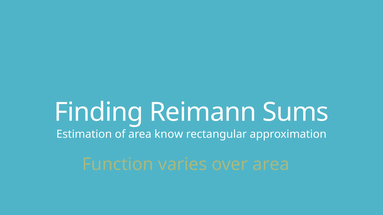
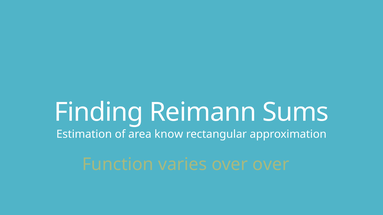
over area: area -> over (271, 165)
